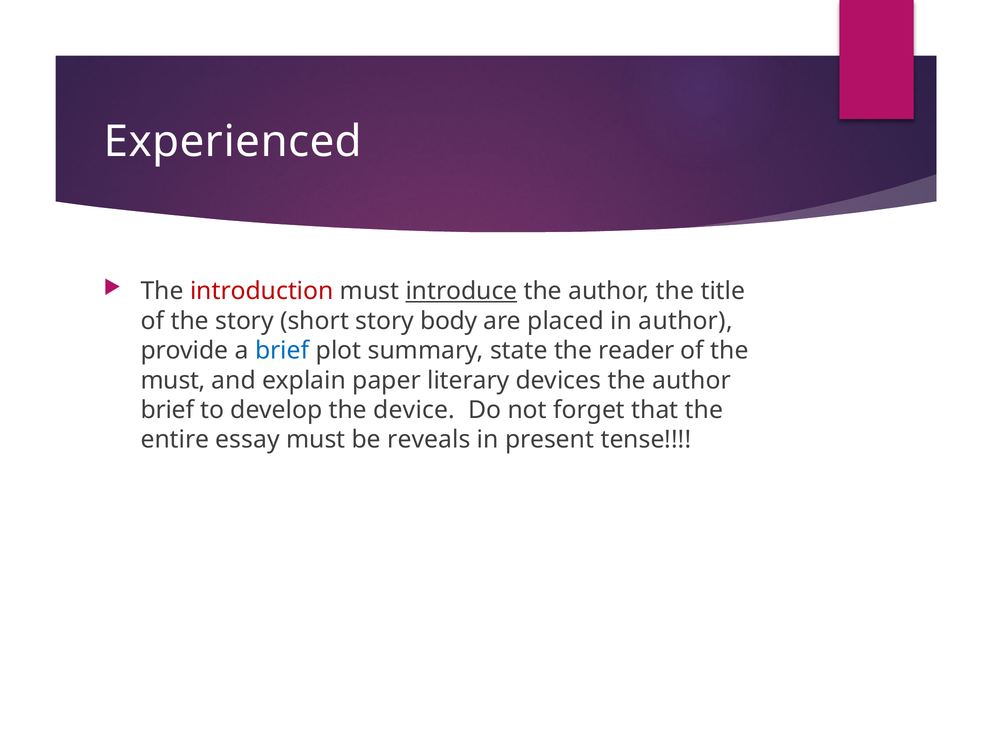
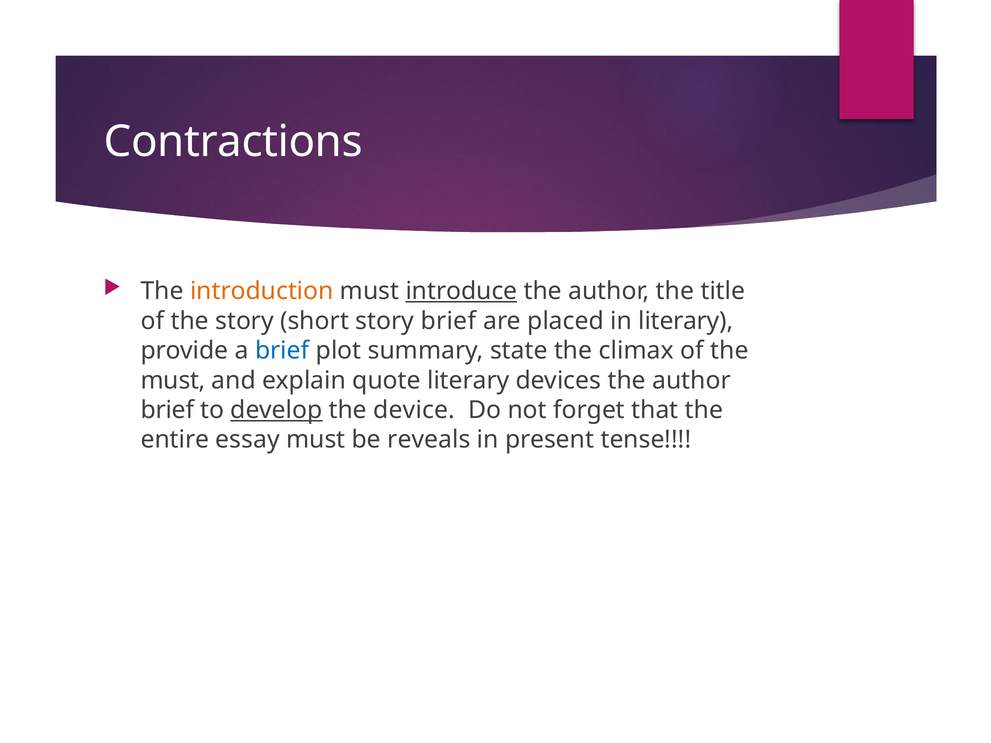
Experienced: Experienced -> Contractions (233, 142)
introduction colour: red -> orange (262, 291)
story body: body -> brief (448, 321)
in author: author -> literary (686, 321)
reader: reader -> climax (636, 351)
paper: paper -> quote (387, 380)
develop underline: none -> present (276, 410)
